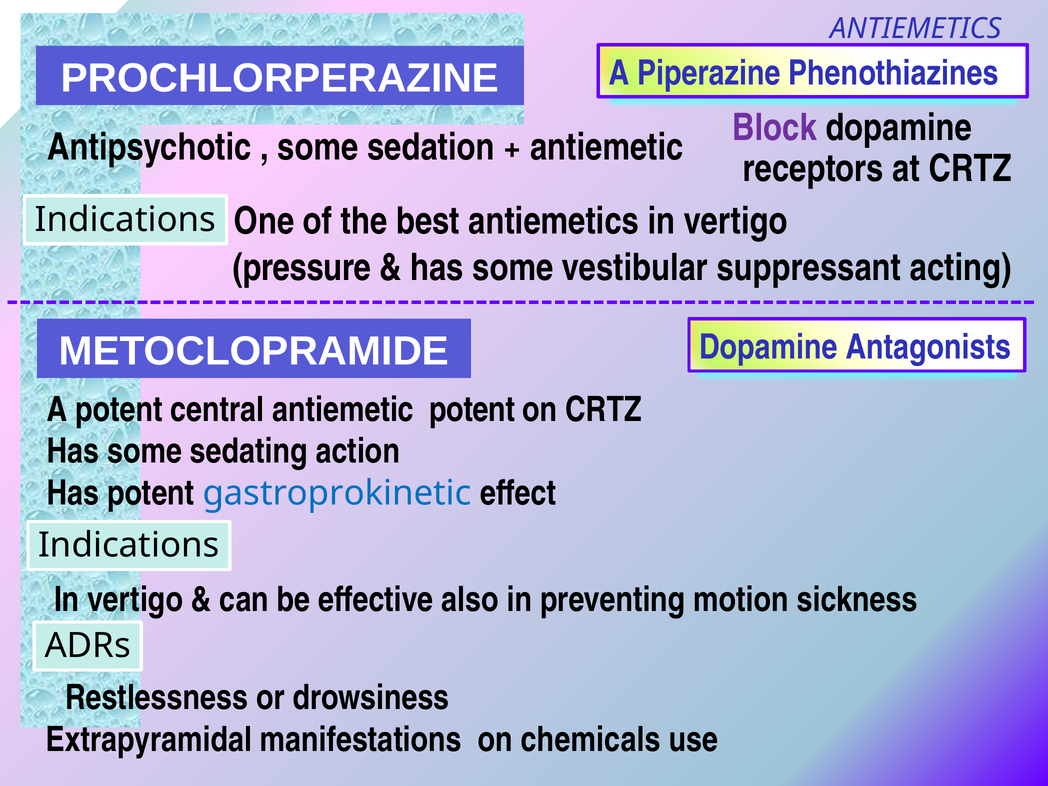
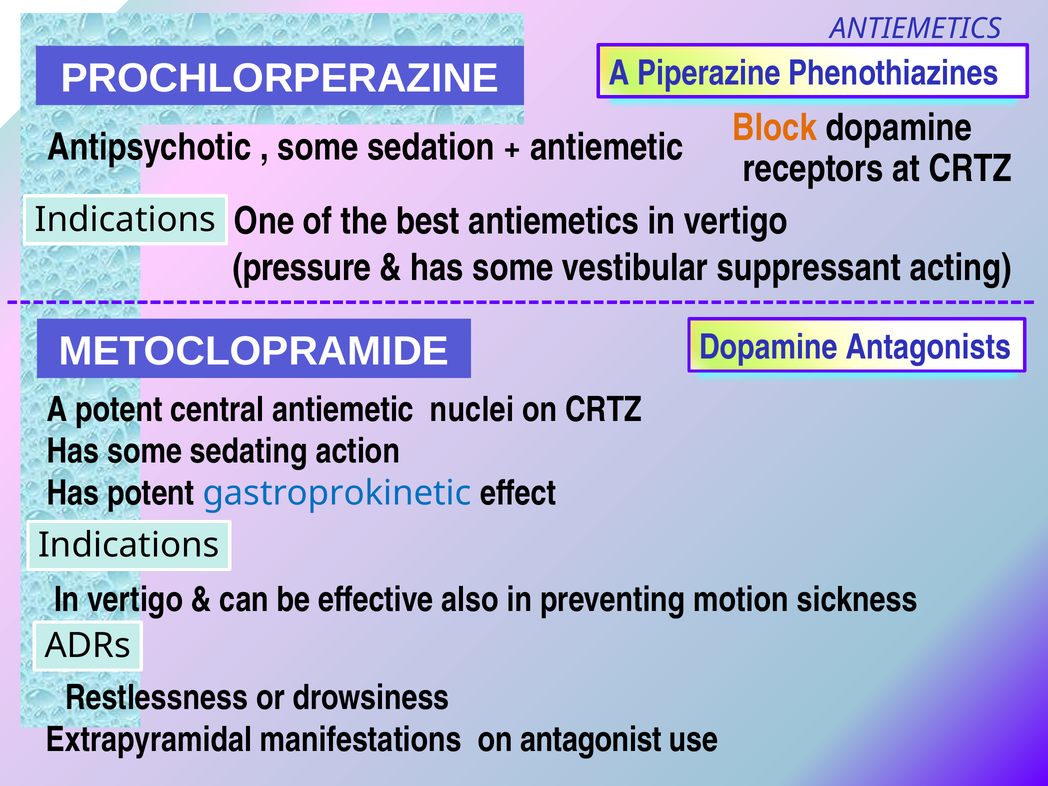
Block colour: purple -> orange (775, 128)
antiemetic potent: potent -> nuclei (472, 409)
chemicals: chemicals -> antagonist (591, 740)
